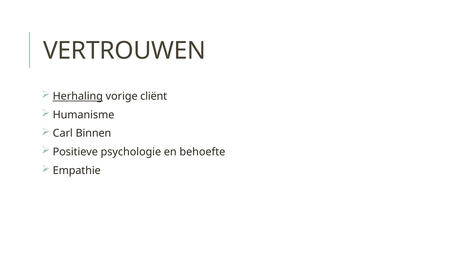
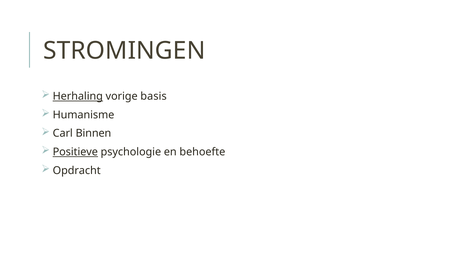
VERTROUWEN: VERTROUWEN -> STROMINGEN (124, 51)
cliënt: cliënt -> basis (154, 96)
Positieve underline: none -> present (75, 152)
Empathie: Empathie -> Opdracht (77, 170)
